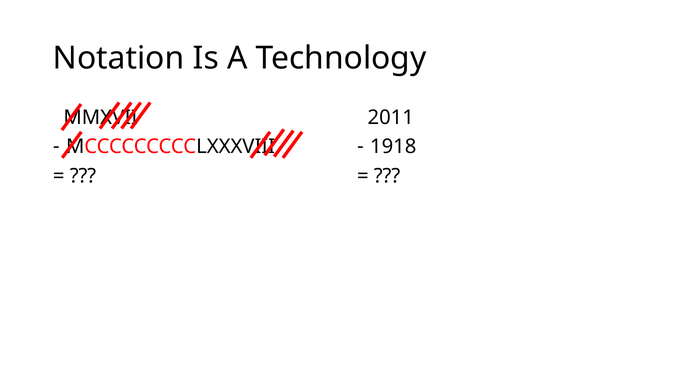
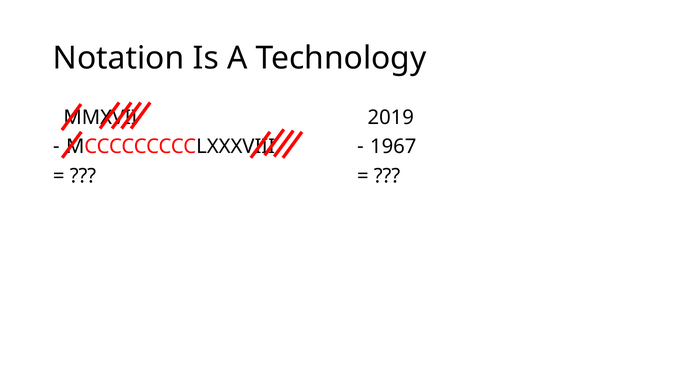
2011: 2011 -> 2019 (391, 118)
1918: 1918 -> 1967 (393, 147)
